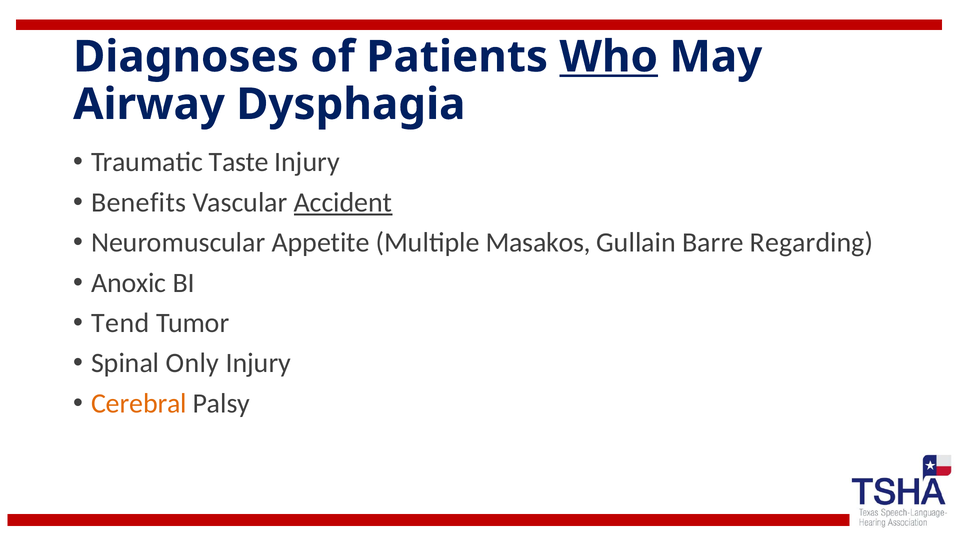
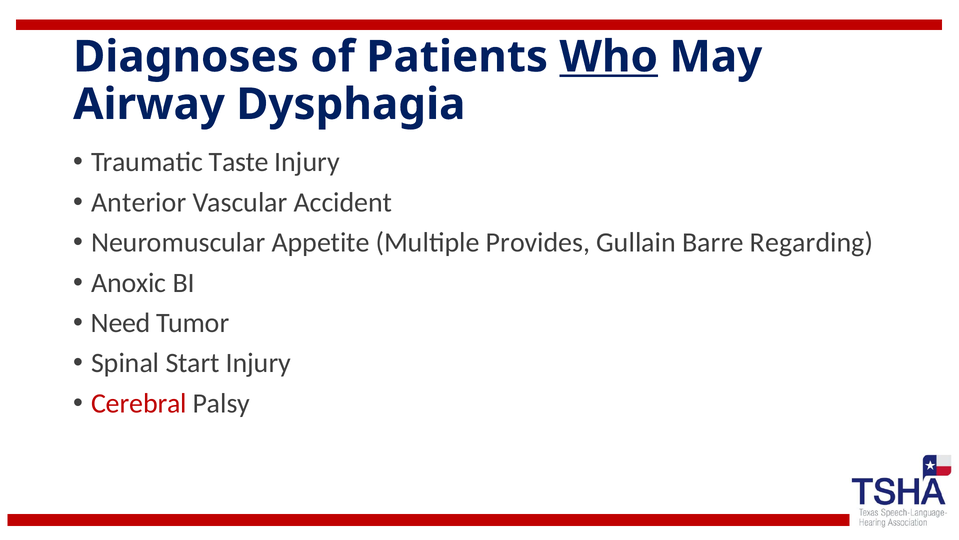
Benefits: Benefits -> Anterior (139, 202)
Accident underline: present -> none (343, 202)
Masakos: Masakos -> Provides (538, 242)
Tend: Tend -> Need (121, 323)
Only: Only -> Start (193, 363)
Cerebral colour: orange -> red (139, 403)
